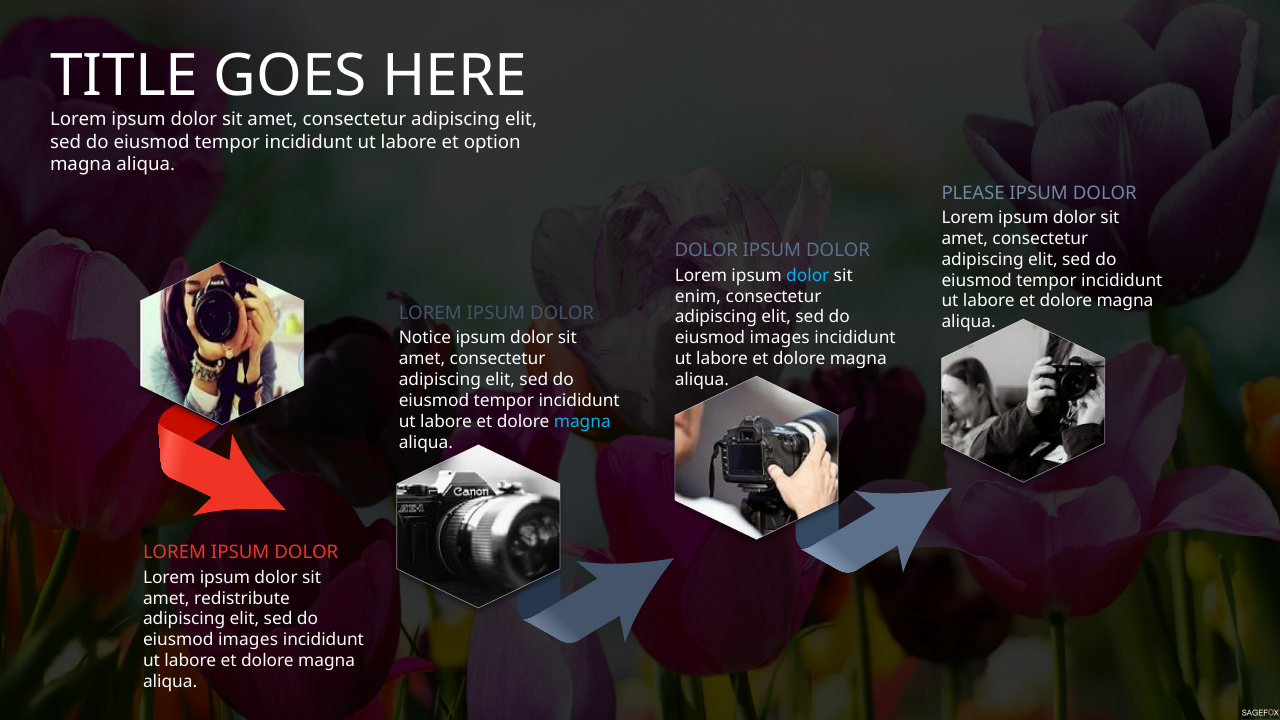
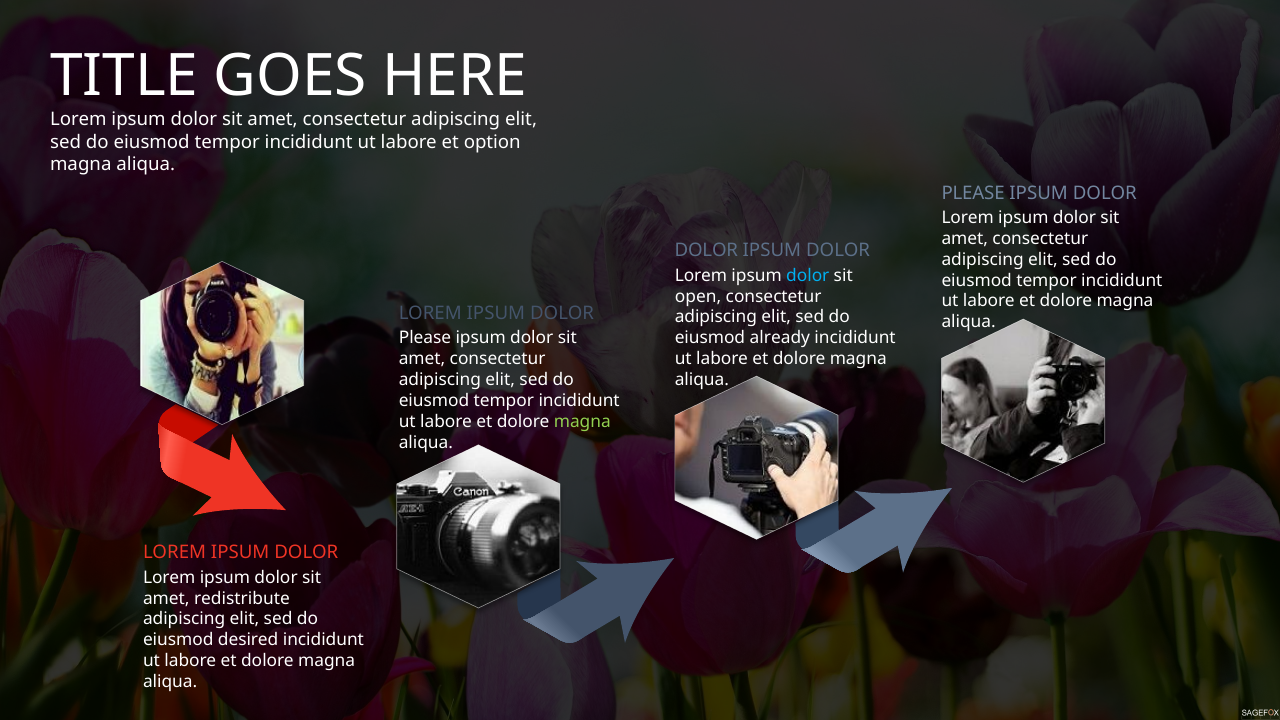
enim: enim -> open (698, 296)
images: images -> already (780, 338)
Notice: Notice -> Please (425, 338)
magna colour: light blue -> light green (582, 422)
images: images -> desired (248, 640)
